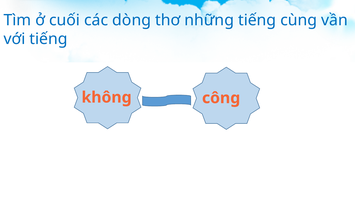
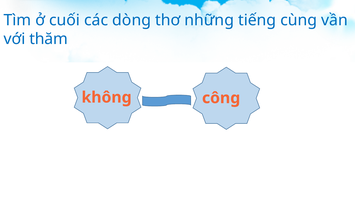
với tiếng: tiếng -> thăm (49, 39)
